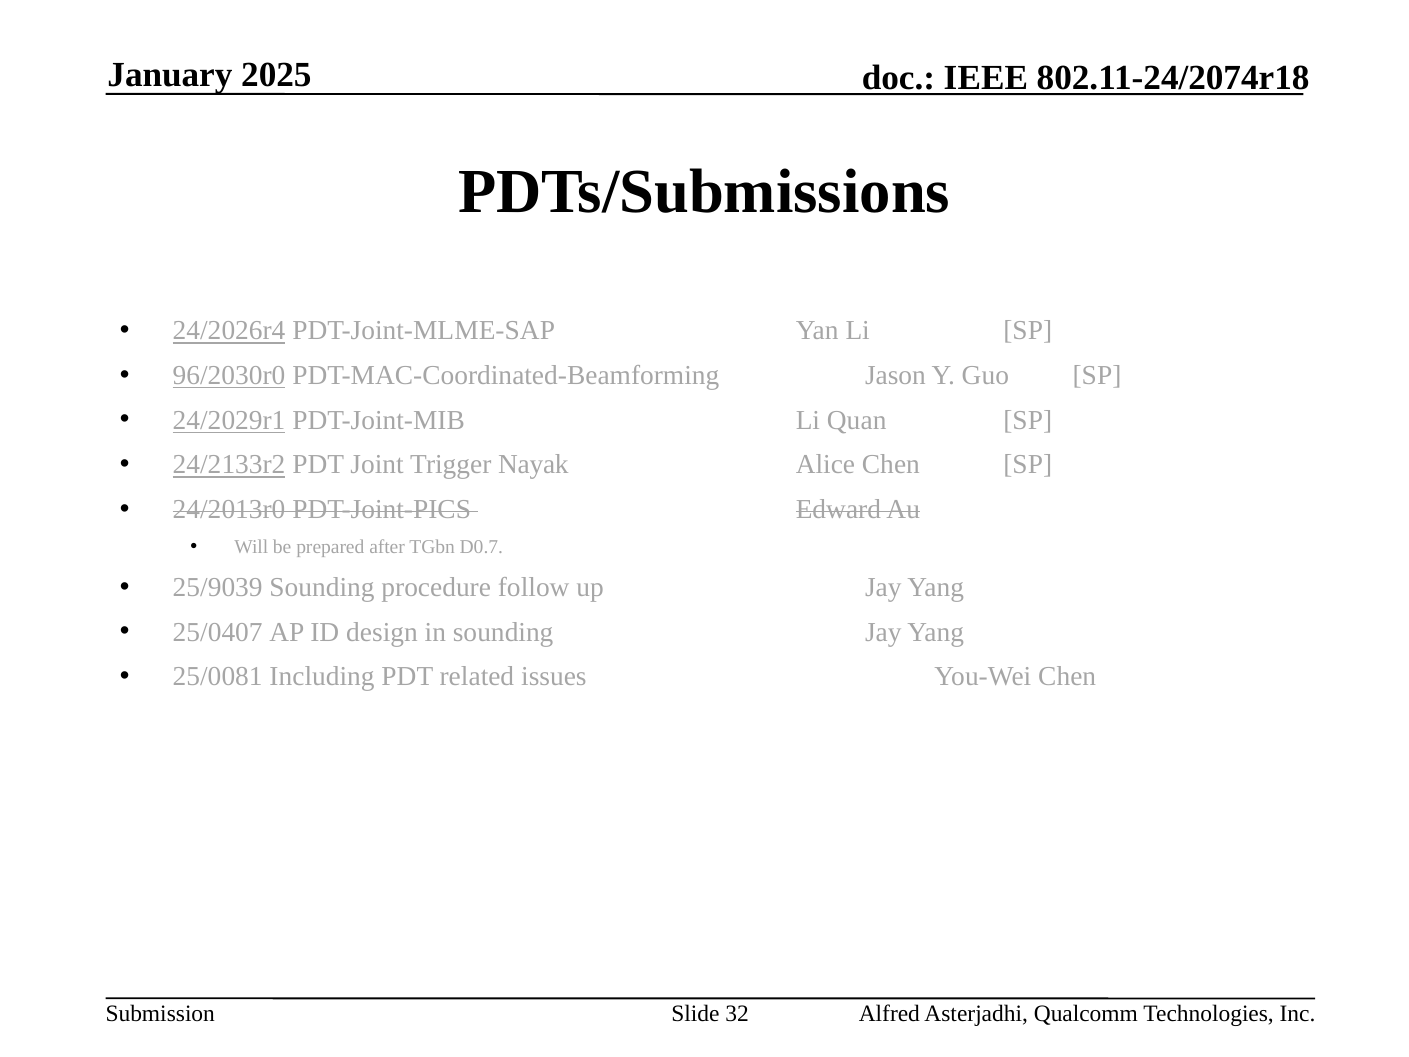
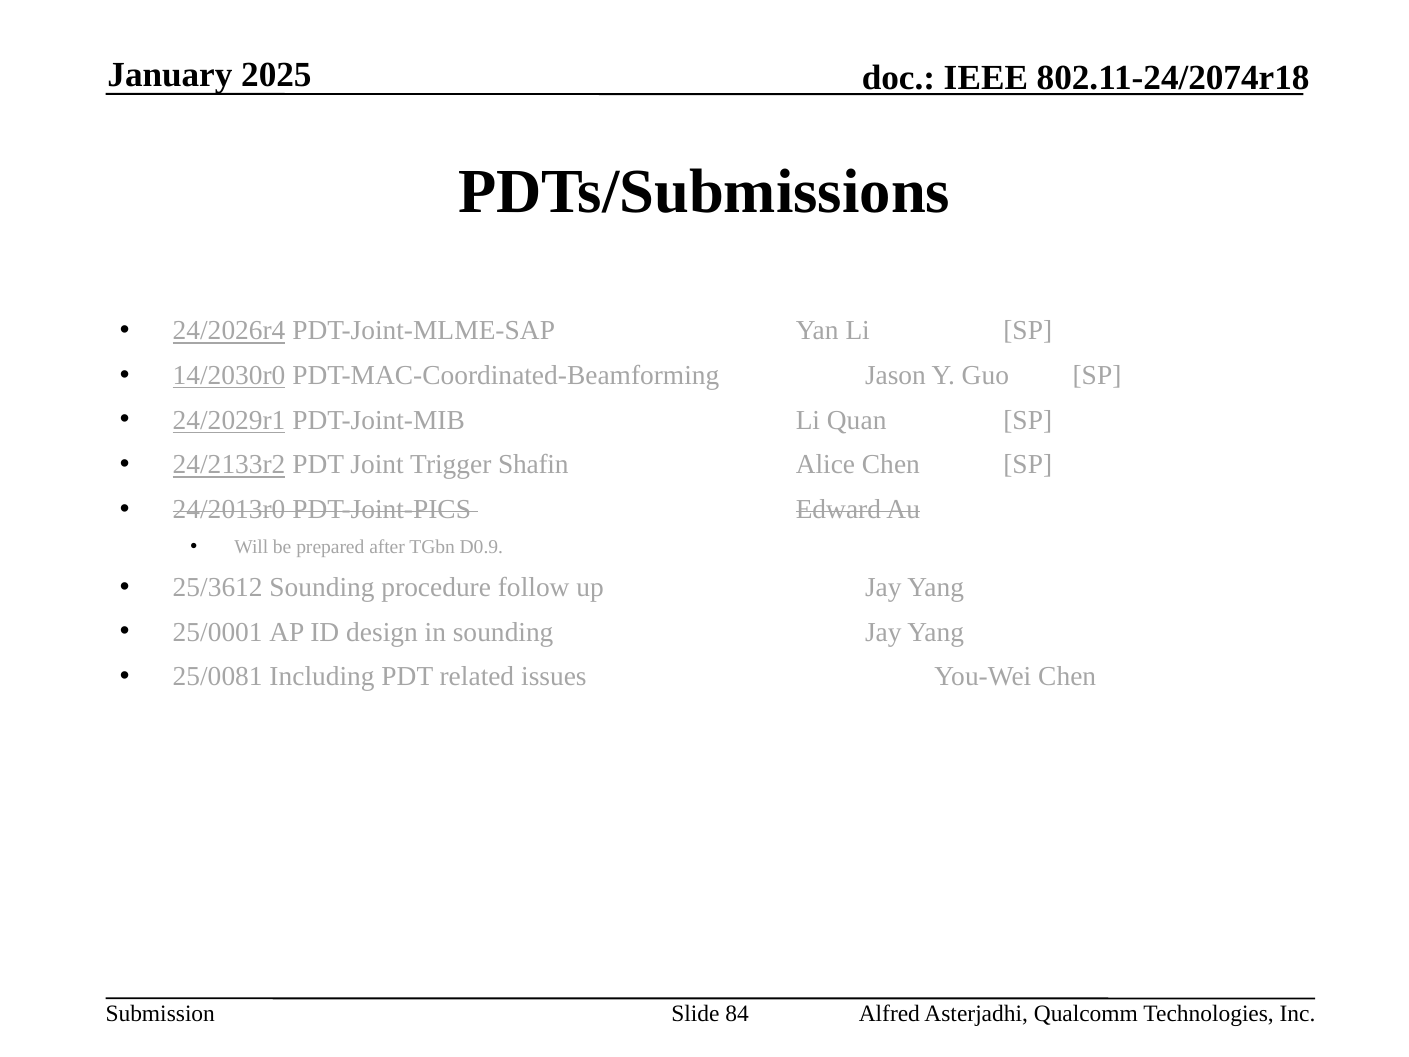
96/2030r0: 96/2030r0 -> 14/2030r0 (229, 375)
Nayak: Nayak -> Shafin (533, 465)
D0.7: D0.7 -> D0.9 (481, 547)
25/9039: 25/9039 -> 25/3612 (218, 587)
25/0407: 25/0407 -> 25/0001 (218, 632)
32: 32 -> 84 (737, 1014)
